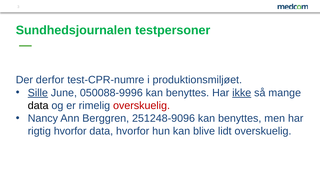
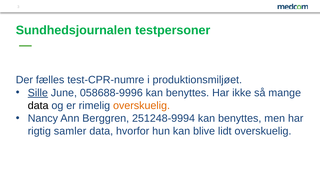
derfor: derfor -> fælles (50, 80)
050088-9996: 050088-9996 -> 058688-9996 (111, 93)
ikke underline: present -> none (242, 93)
overskuelig colour: red -> orange (142, 106)
251248-9096: 251248-9096 -> 251248-9994 (164, 118)
rigtig hvorfor: hvorfor -> samler (70, 131)
